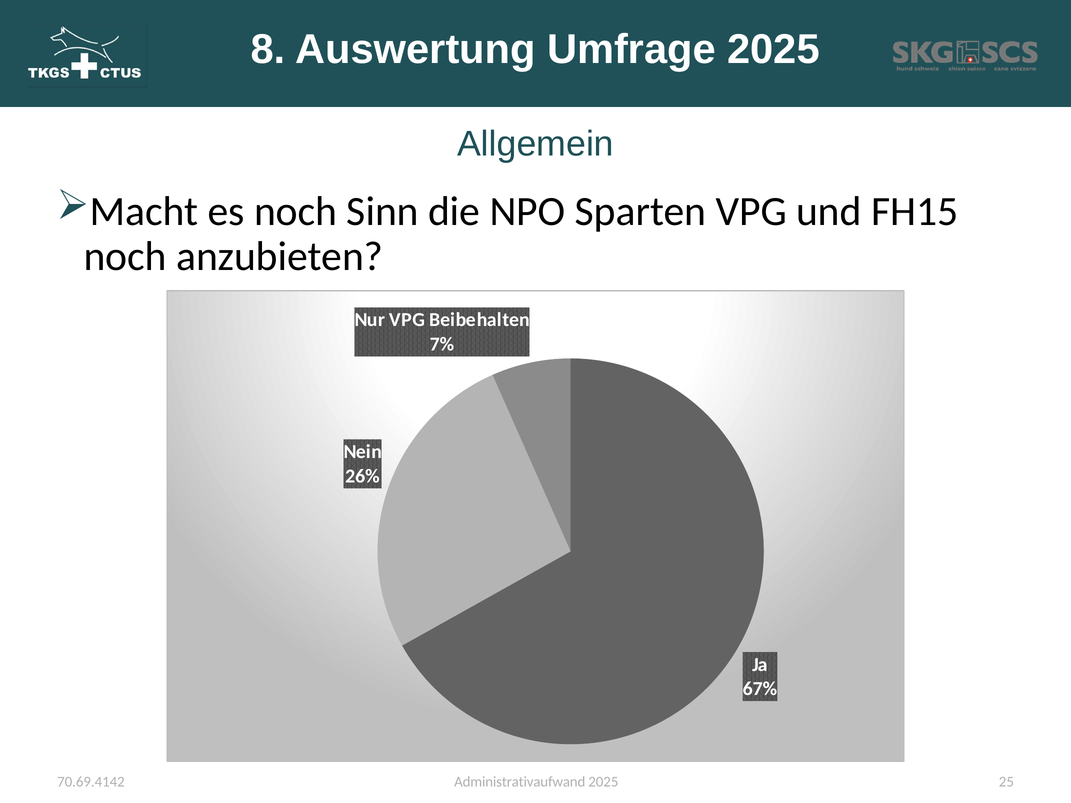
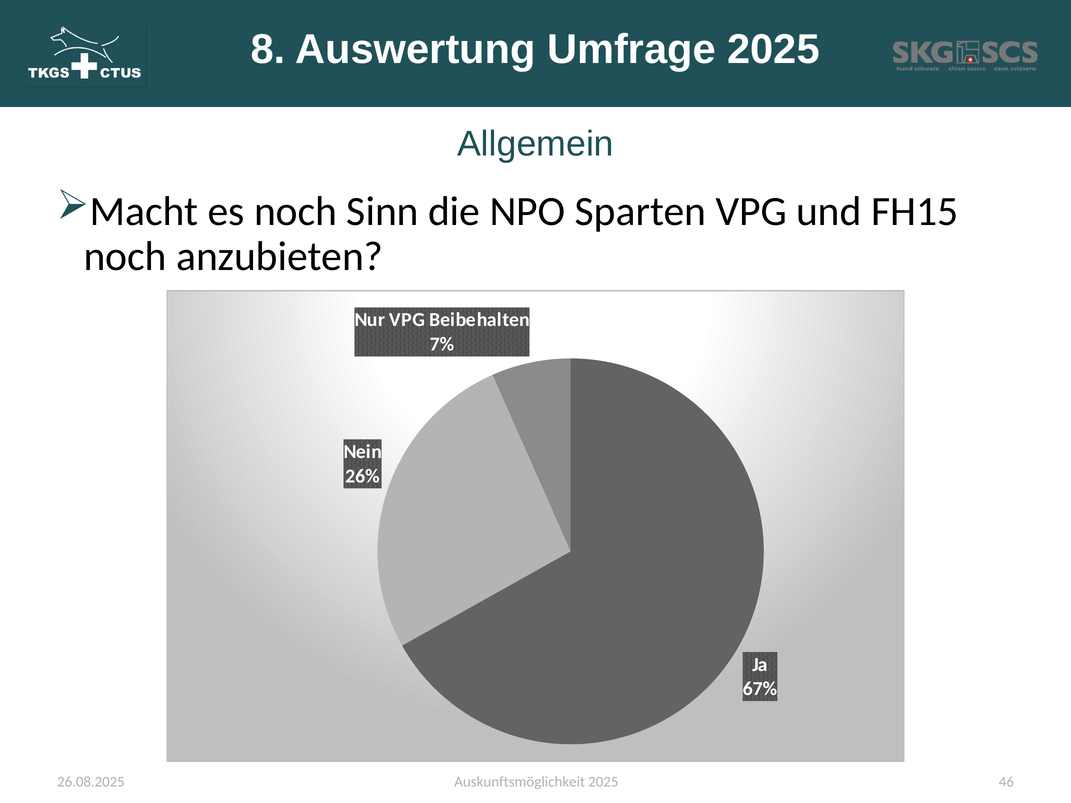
Administrativaufwand: Administrativaufwand -> Auskunftsmöglichkeit (520, 782)
25: 25 -> 46 (1006, 782)
70.69.4142: 70.69.4142 -> 26.08.2025 (91, 782)
